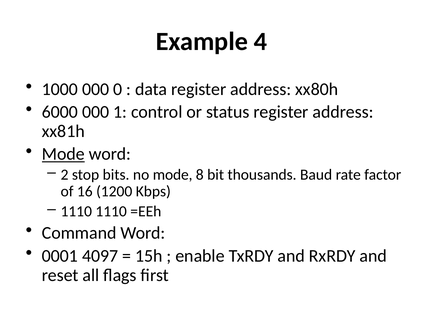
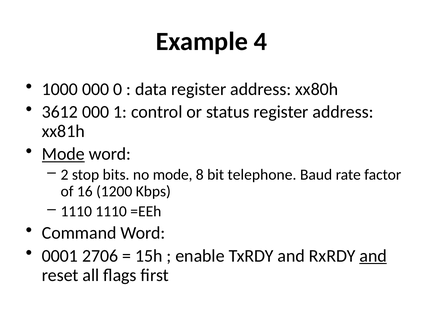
6000: 6000 -> 3612 (60, 112)
thousands: thousands -> telephone (262, 175)
4097: 4097 -> 2706 (100, 256)
and underline: none -> present (373, 256)
